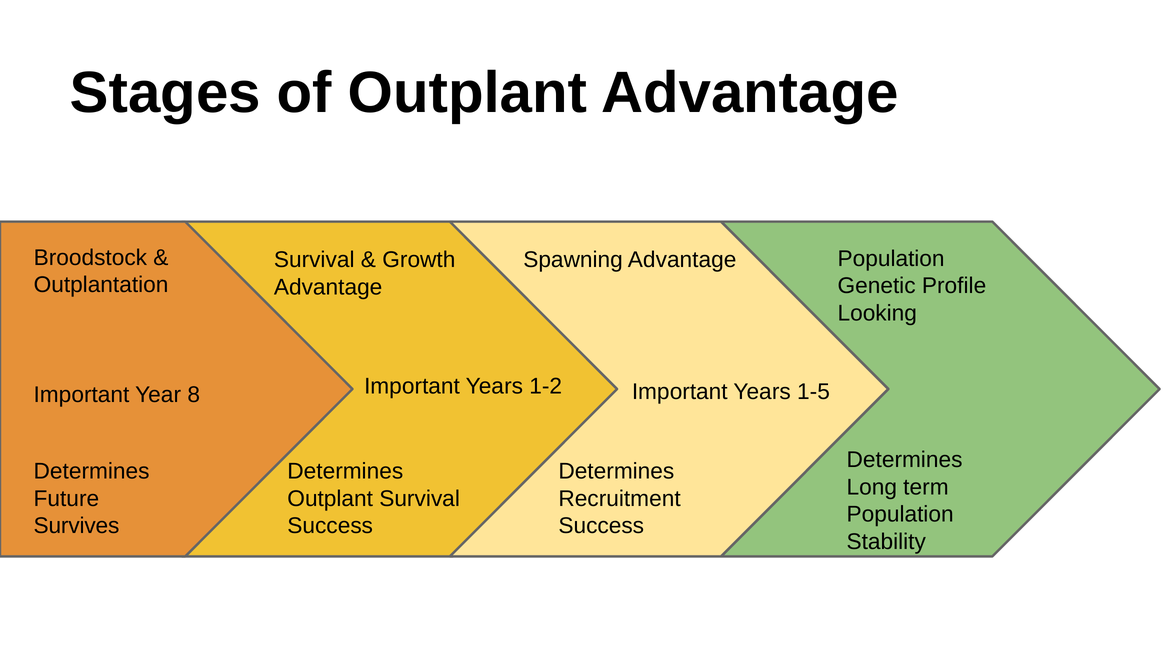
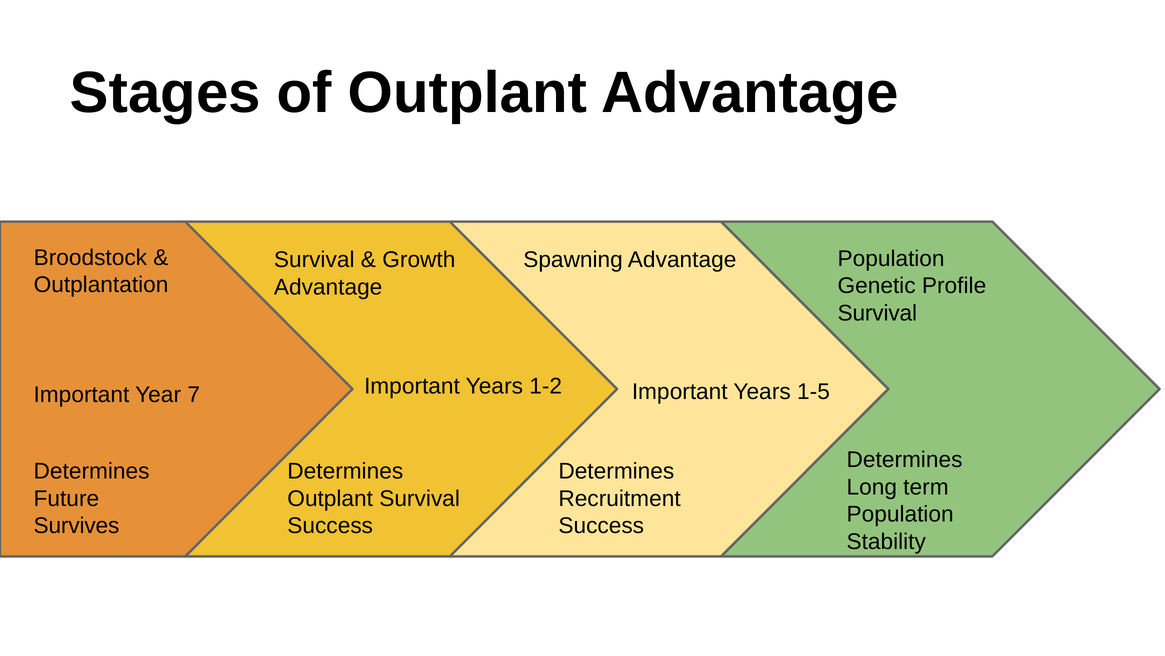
Looking: Looking -> Survival (877, 313)
8: 8 -> 7 (194, 395)
